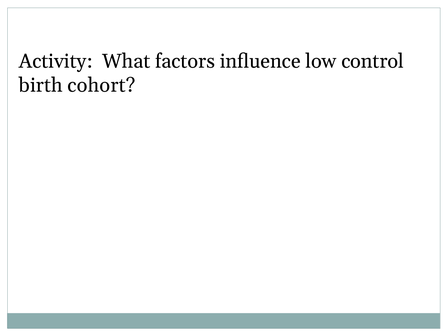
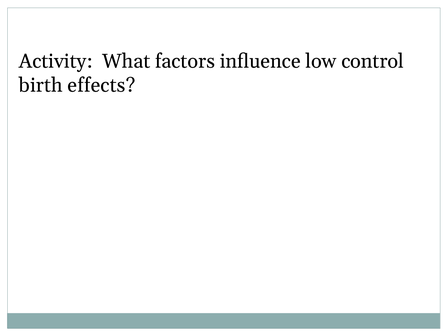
cohort: cohort -> effects (101, 85)
